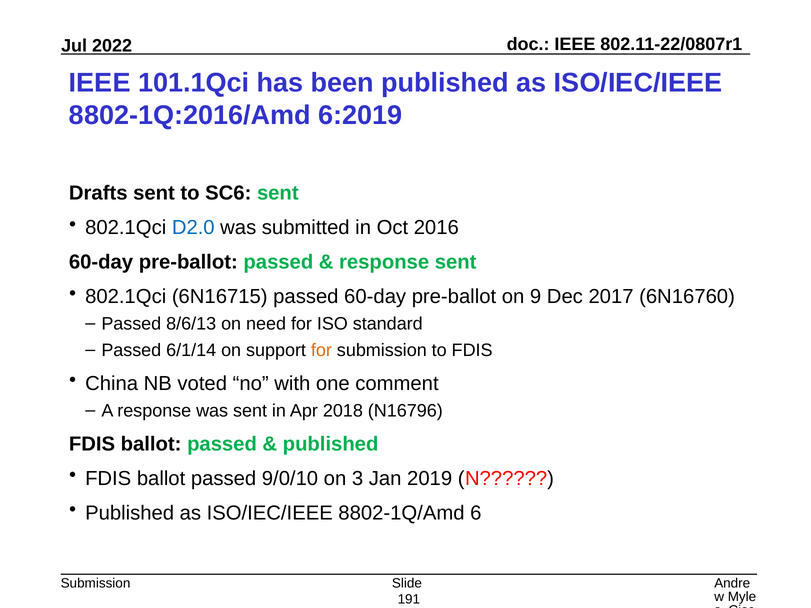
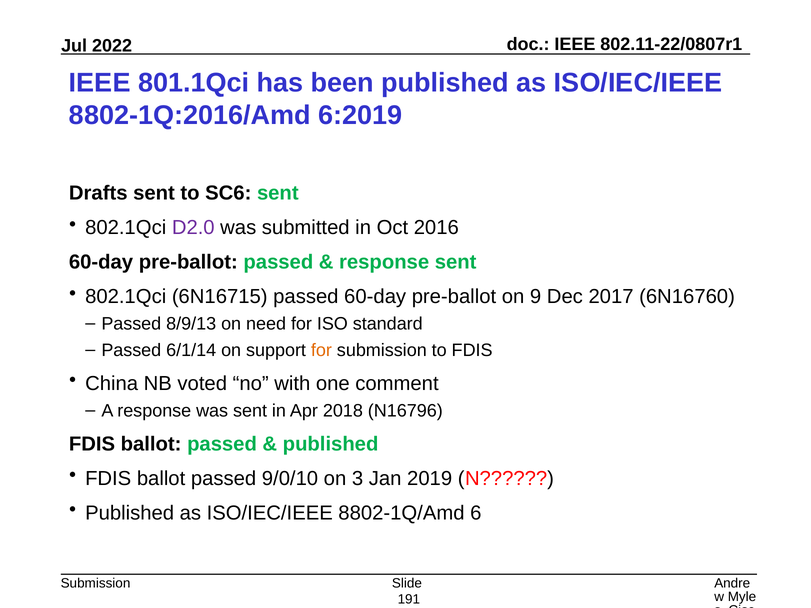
101.1Qci: 101.1Qci -> 801.1Qci (194, 83)
D2.0 colour: blue -> purple (193, 228)
8/6/13: 8/6/13 -> 8/9/13 (191, 324)
